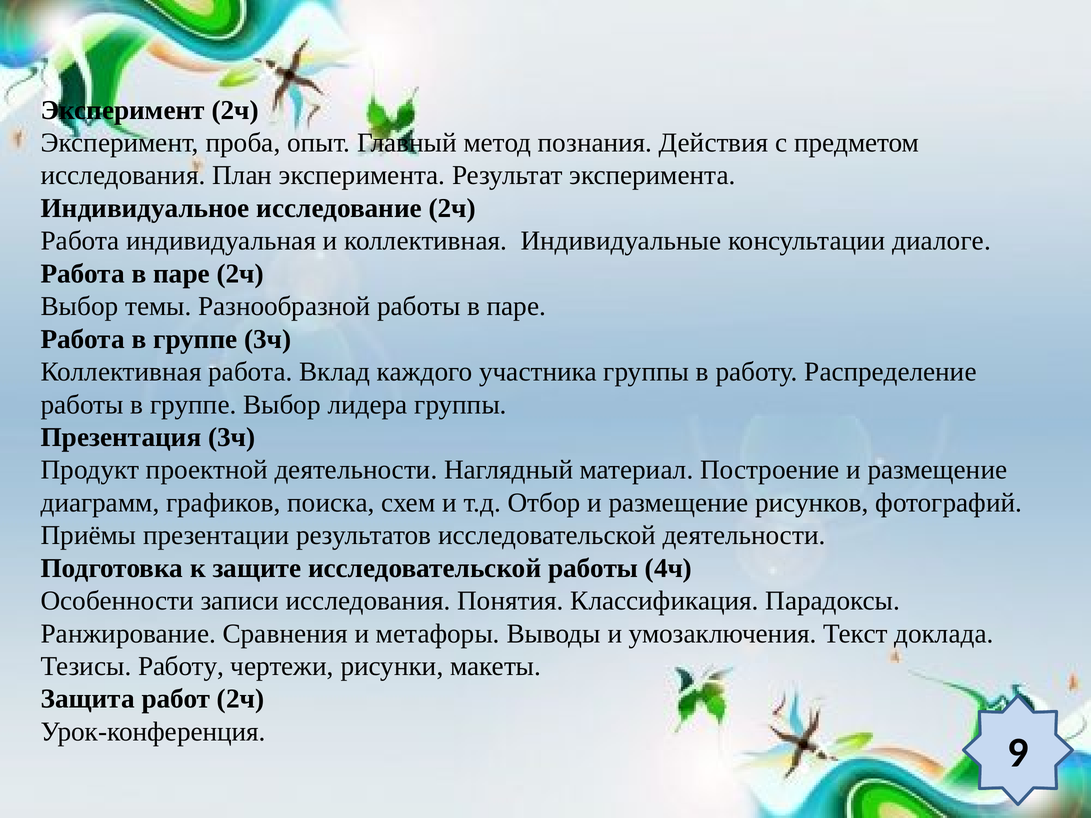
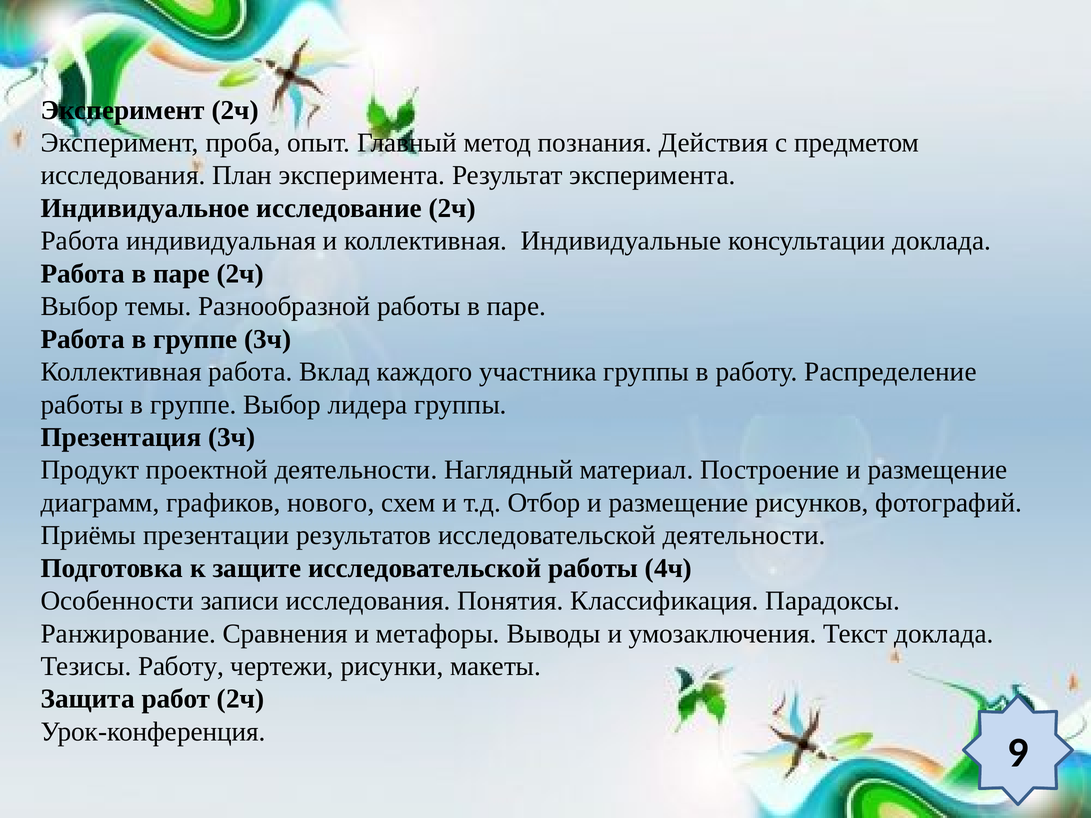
консультации диалоге: диалоге -> доклада (942, 241)
поиска: поиска -> нового (331, 503)
